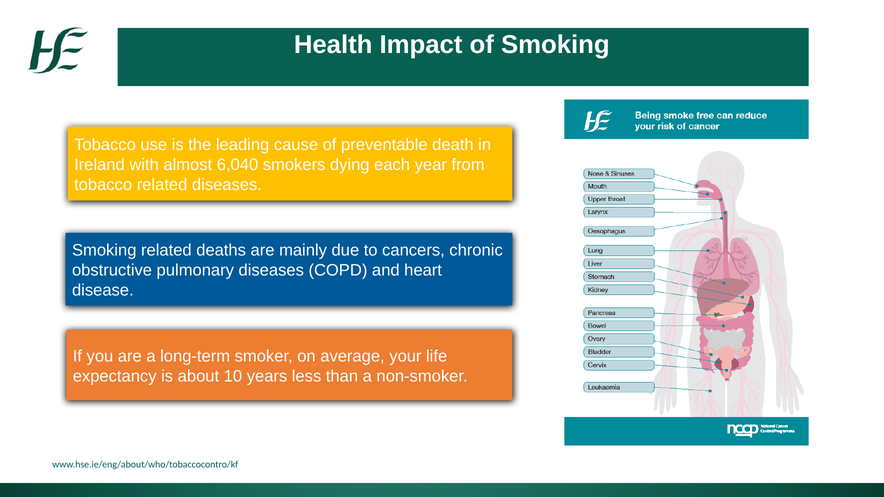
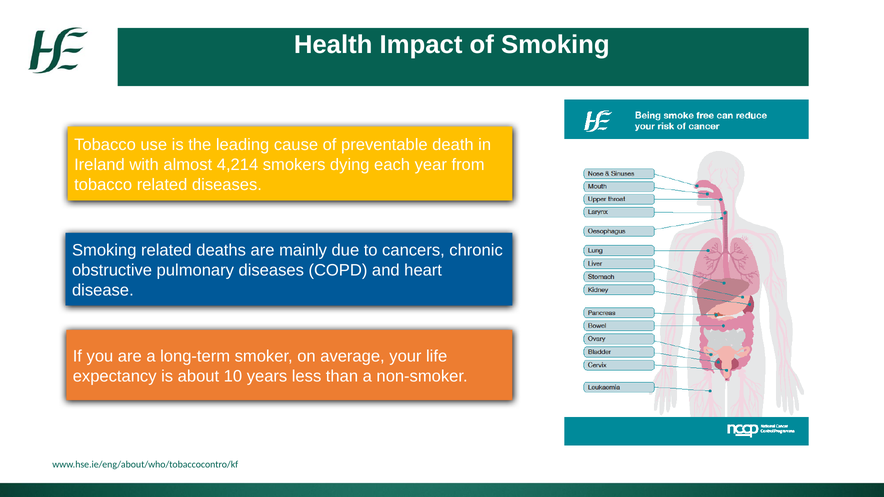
6,040: 6,040 -> 4,214 (238, 165)
